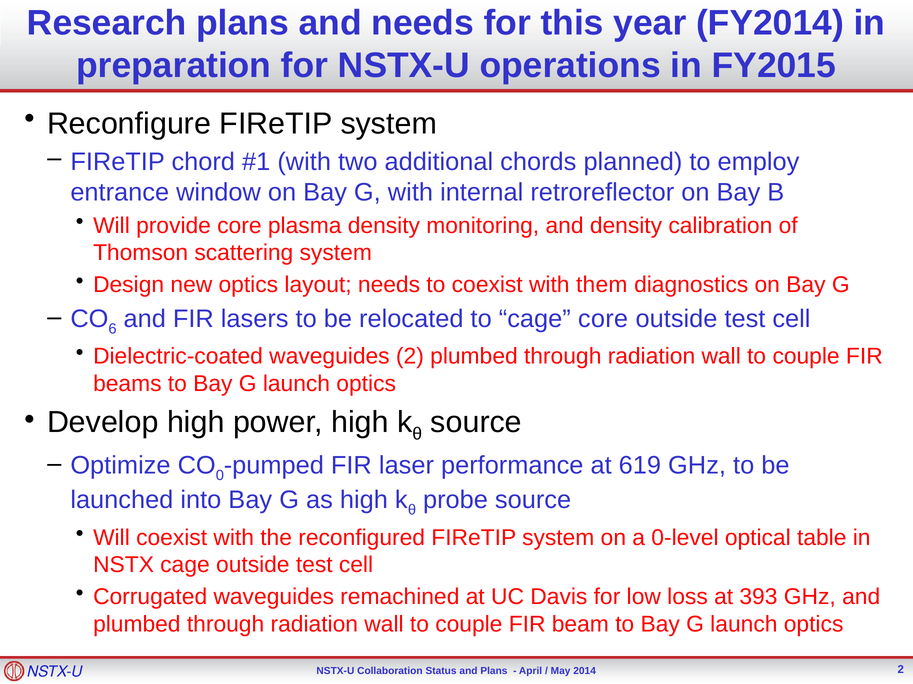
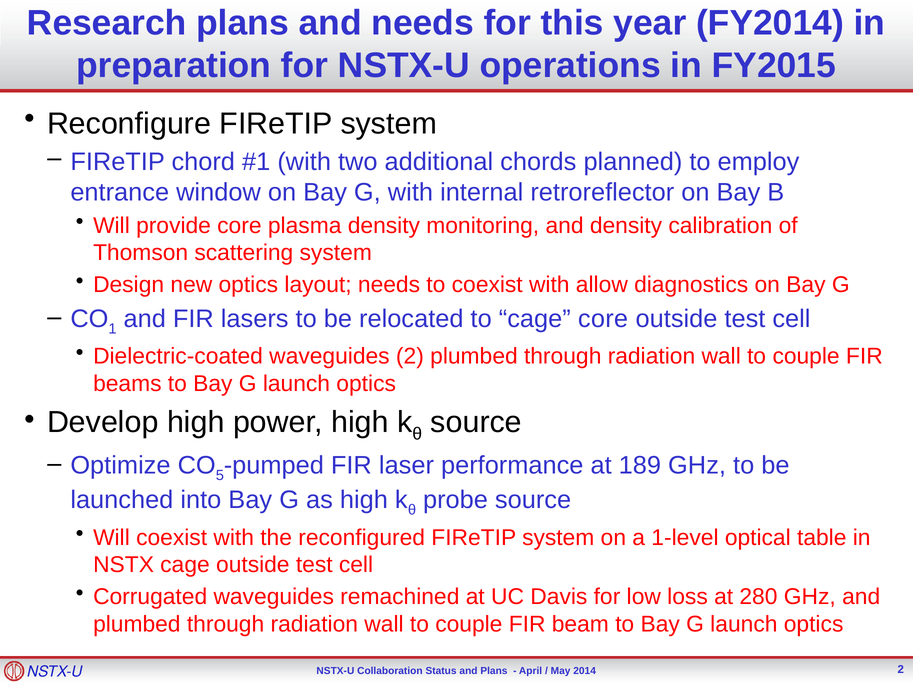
them: them -> allow (602, 285)
6: 6 -> 1 (113, 329)
0: 0 -> 5 (220, 476)
619: 619 -> 189 (640, 466)
0-level: 0-level -> 1-level (685, 538)
393: 393 -> 280 (758, 597)
